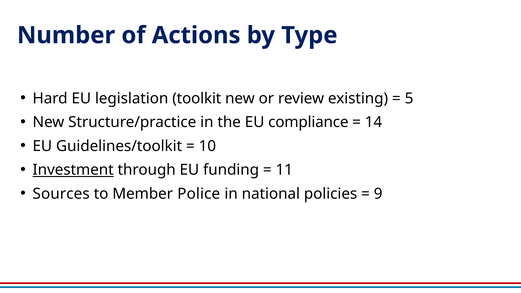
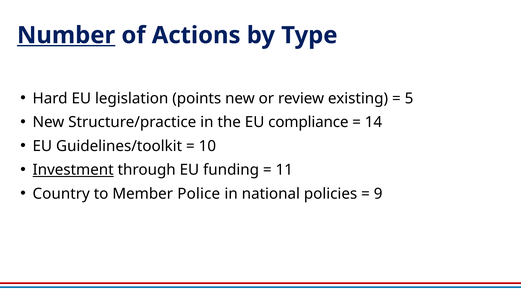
Number underline: none -> present (66, 35)
toolkit: toolkit -> points (197, 98)
Sources: Sources -> Country (61, 194)
